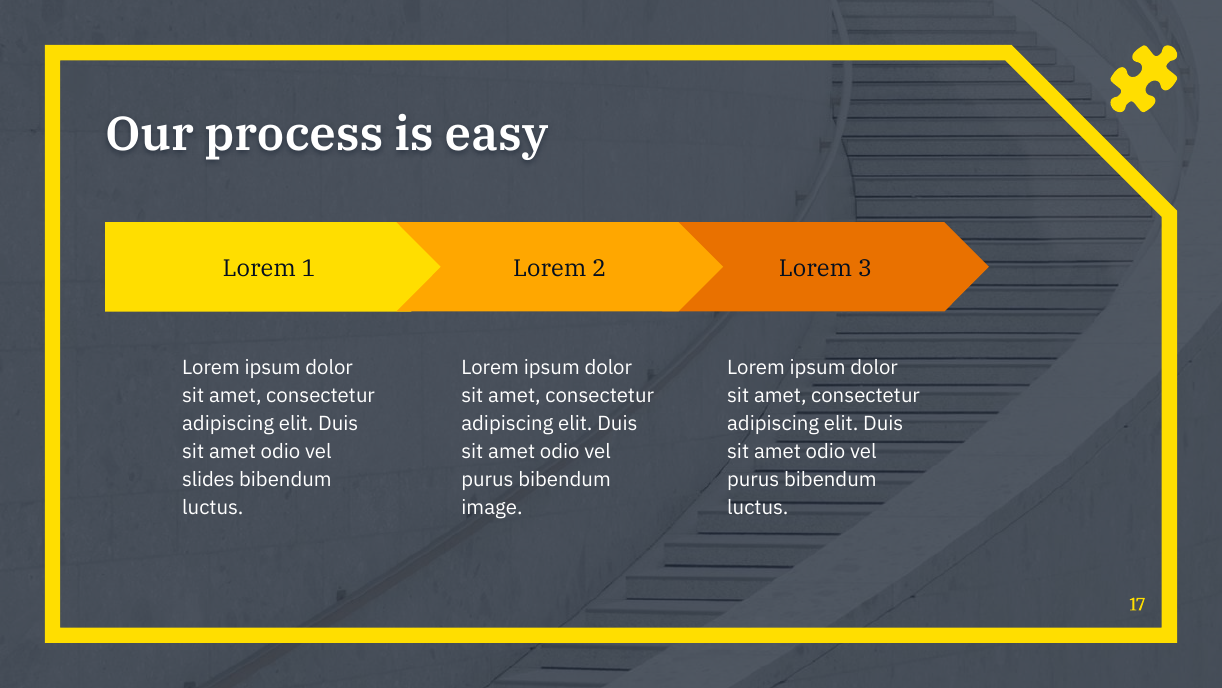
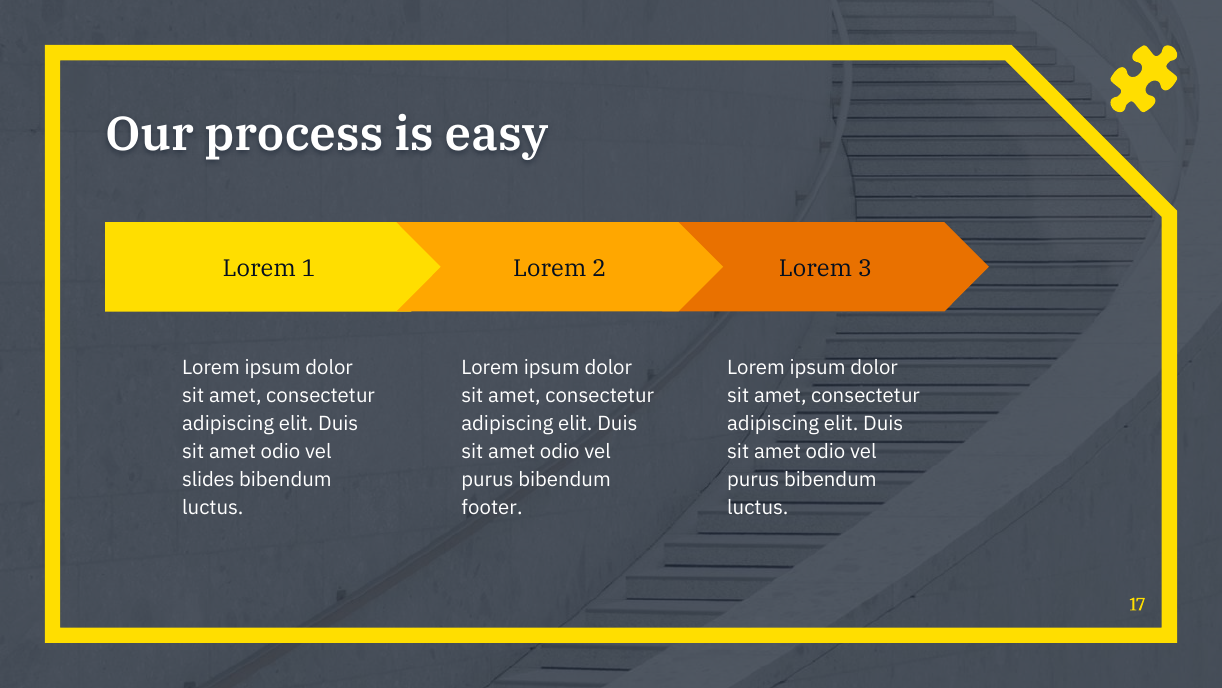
image: image -> footer (492, 508)
